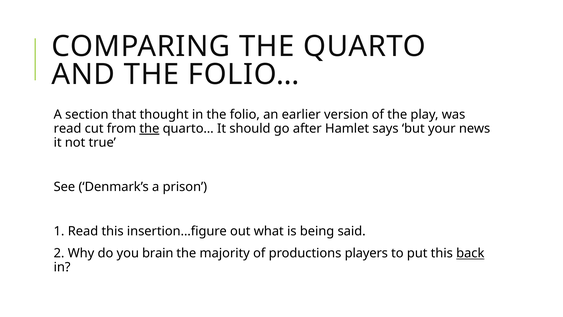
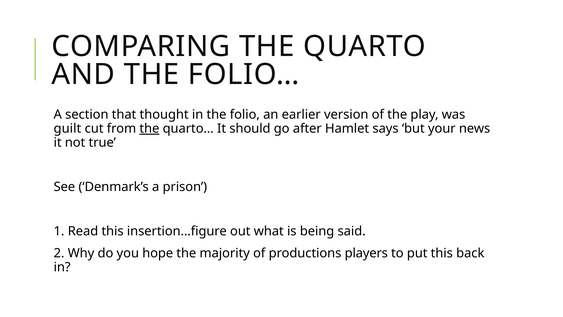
read: read -> guilt (67, 128)
brain: brain -> hope (158, 253)
back underline: present -> none (470, 253)
